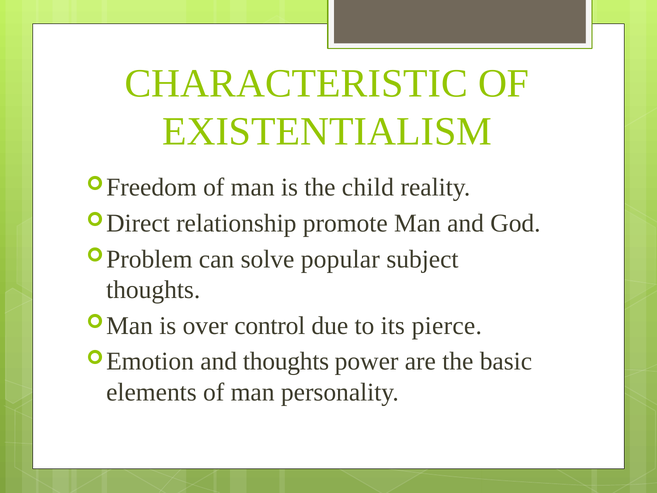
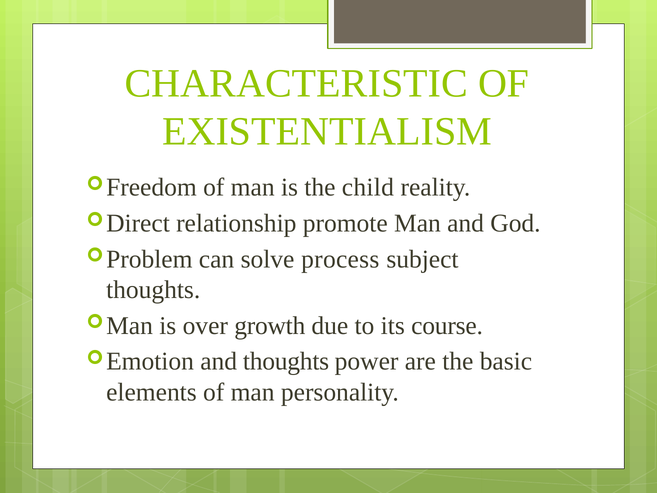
popular: popular -> process (340, 259)
control: control -> growth (270, 325)
pierce: pierce -> course (447, 325)
